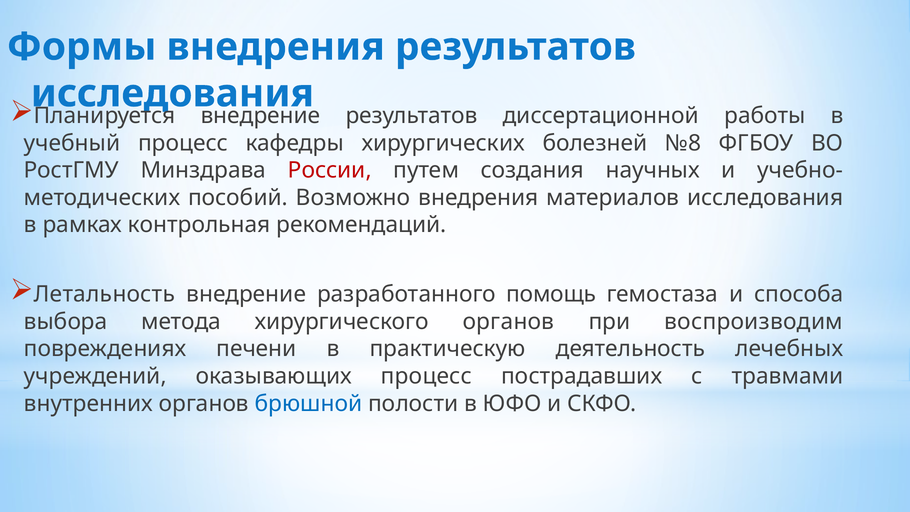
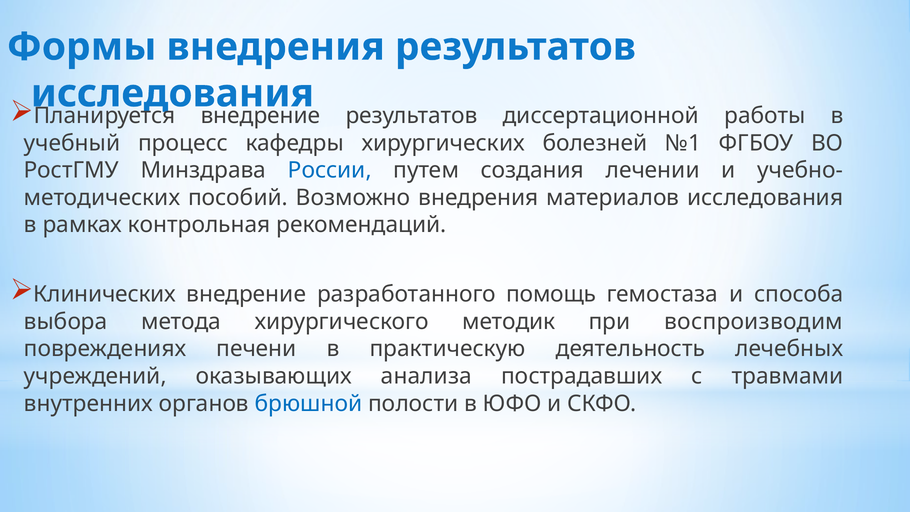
№8: №8 -> №1 (683, 143)
России colour: red -> blue (330, 170)
научных: научных -> лечении (653, 170)
Летальность: Летальность -> Клинических (105, 294)
хирургического органов: органов -> методик (509, 322)
оказывающих процесс: процесс -> анализа (426, 376)
